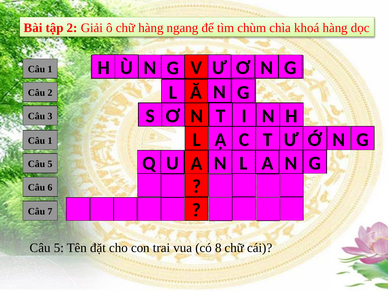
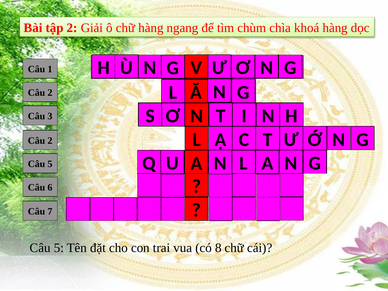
1: 1 -> 2 (50, 141)
